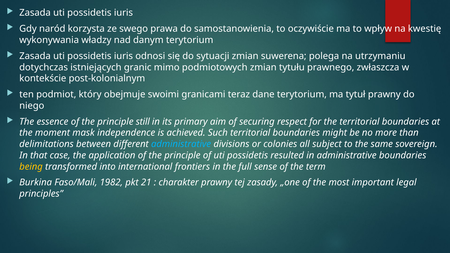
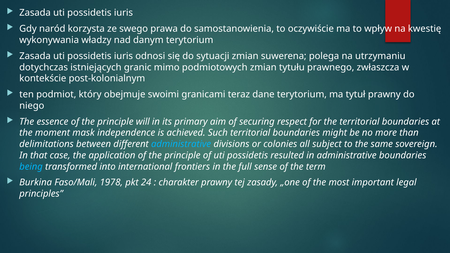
still: still -> will (143, 122)
being colour: yellow -> light blue (31, 167)
1982: 1982 -> 1978 (111, 183)
21: 21 -> 24 (146, 183)
